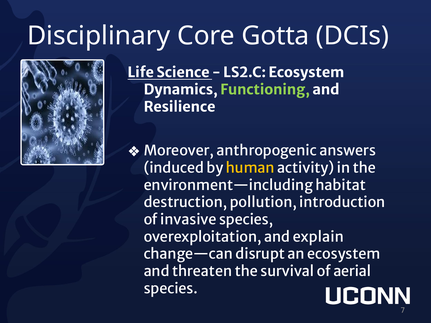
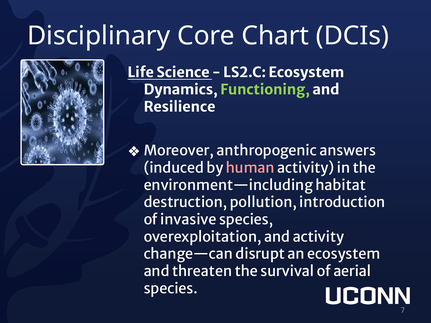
Gotta: Gotta -> Chart (275, 36)
human colour: yellow -> pink (250, 168)
and explain: explain -> activity (318, 237)
